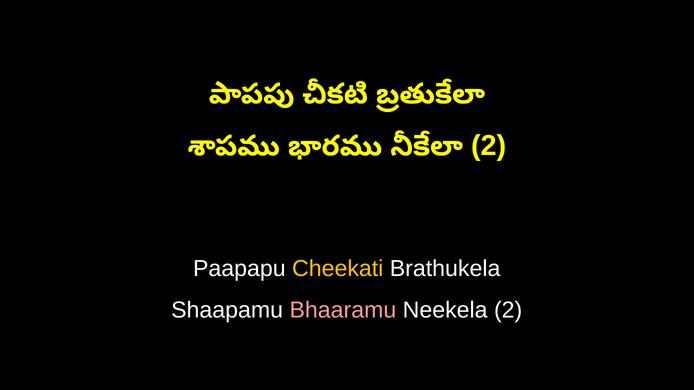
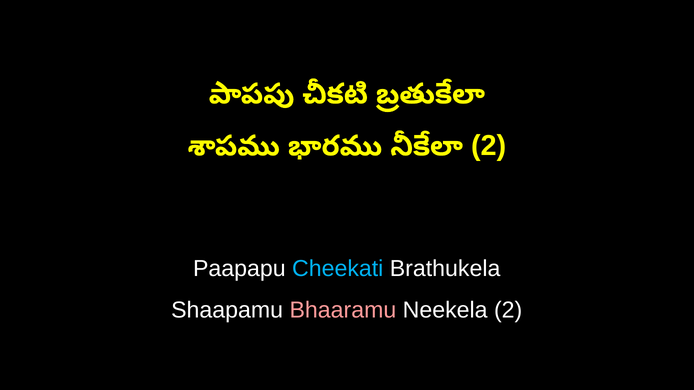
Cheekati colour: yellow -> light blue (338, 269)
